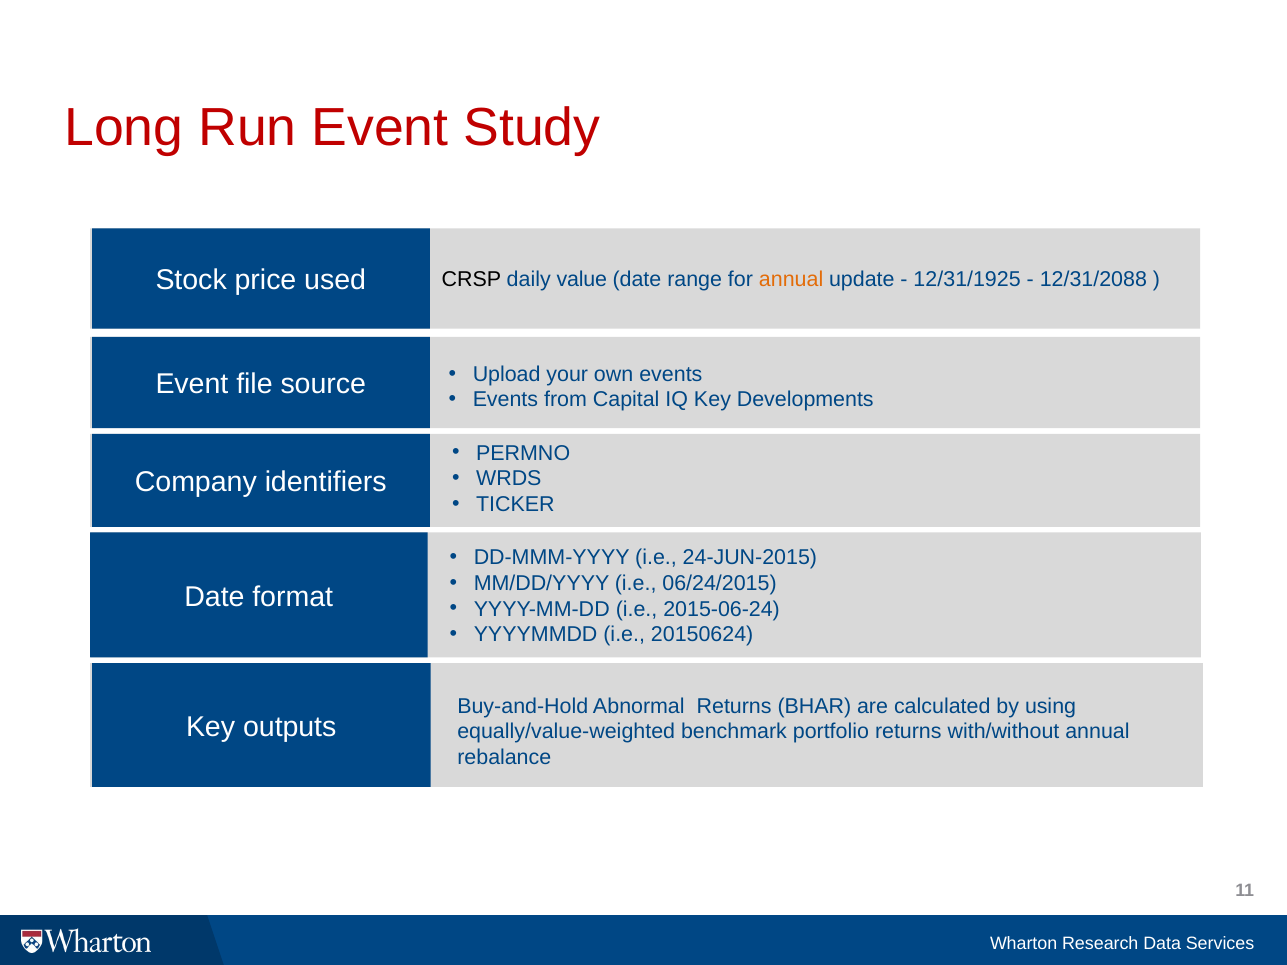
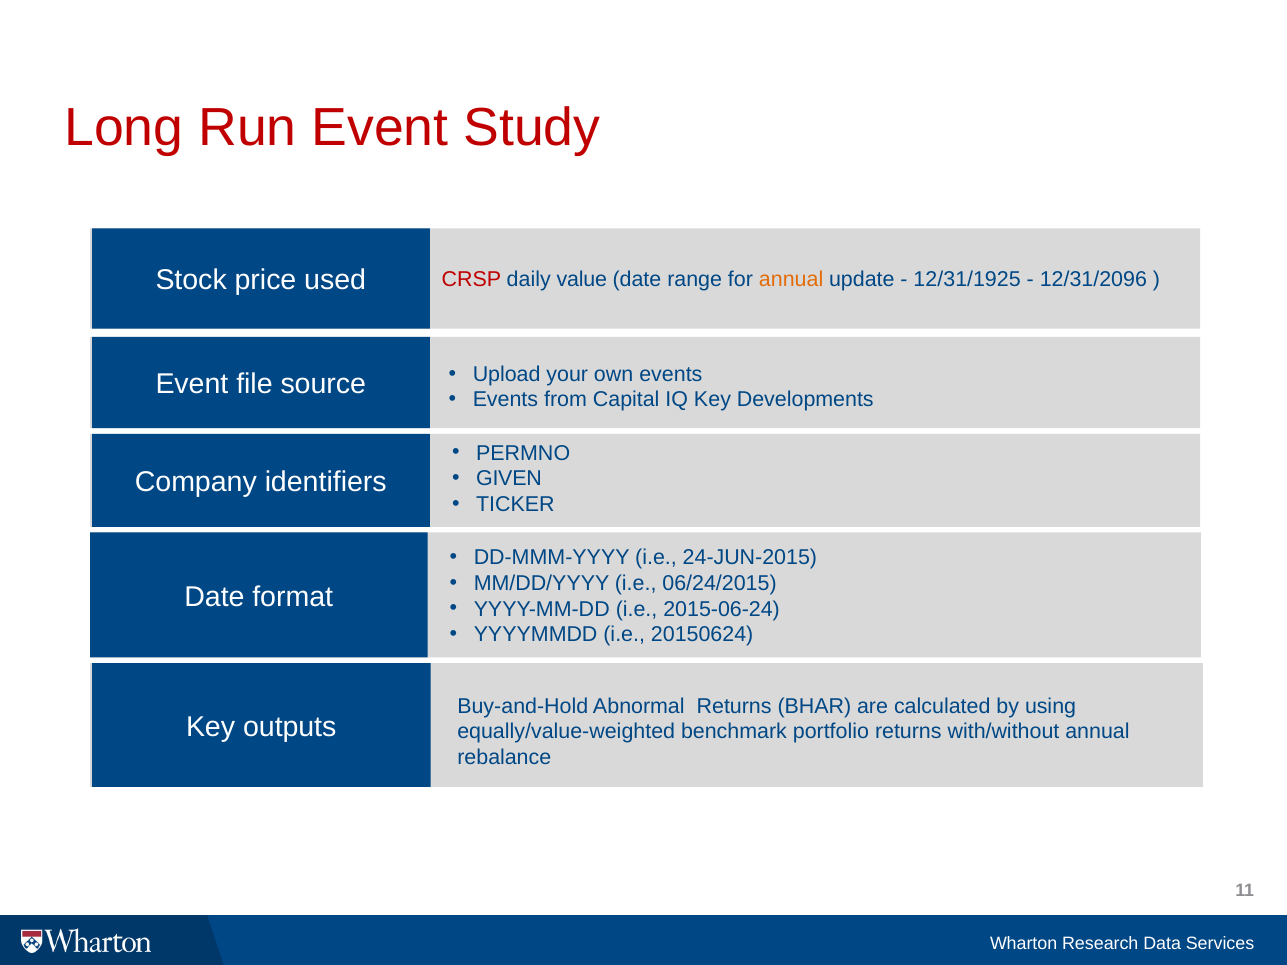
CRSP colour: black -> red (471, 279)
12/31/2088: 12/31/2088 -> 12/31/2096 (1093, 279)
WRDS: WRDS -> GIVEN (509, 479)
